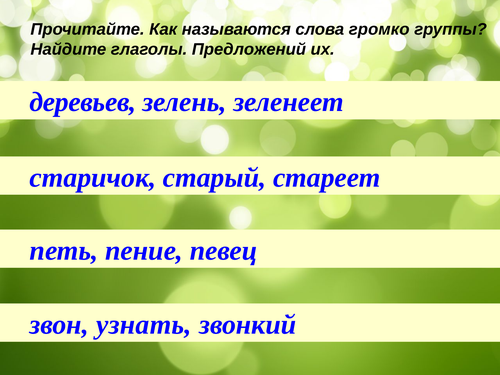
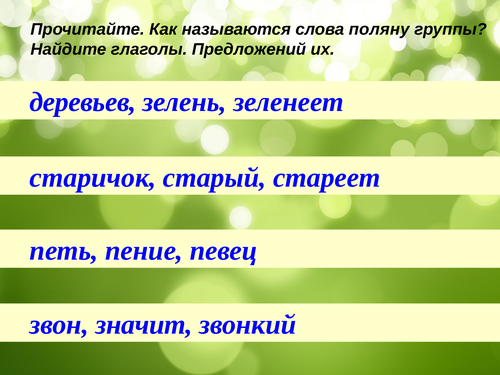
громко: громко -> поляну (379, 29)
узнать: узнать -> значит (144, 325)
